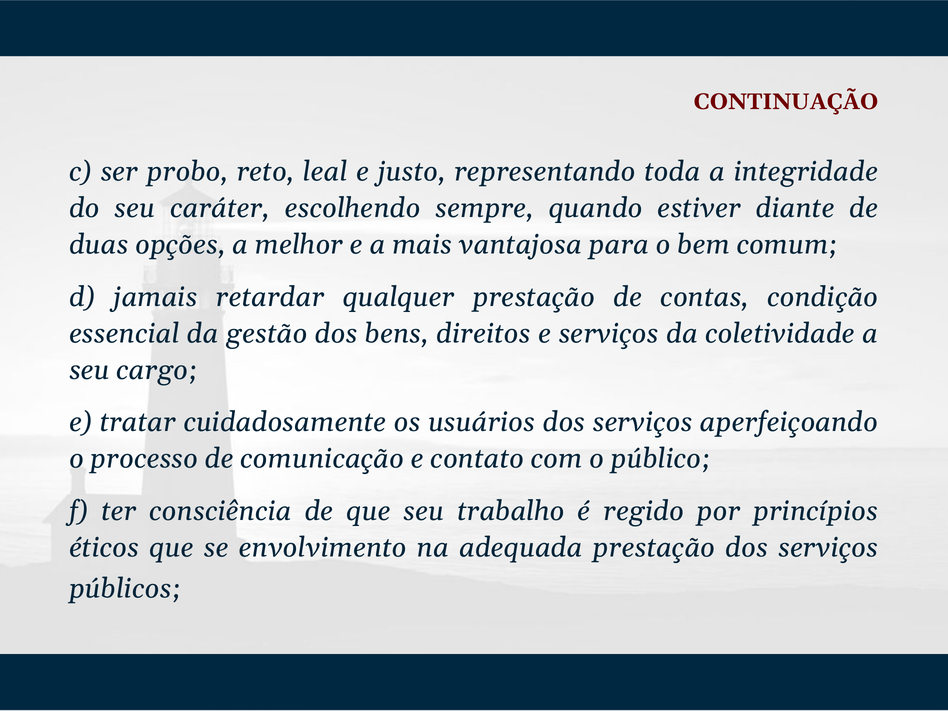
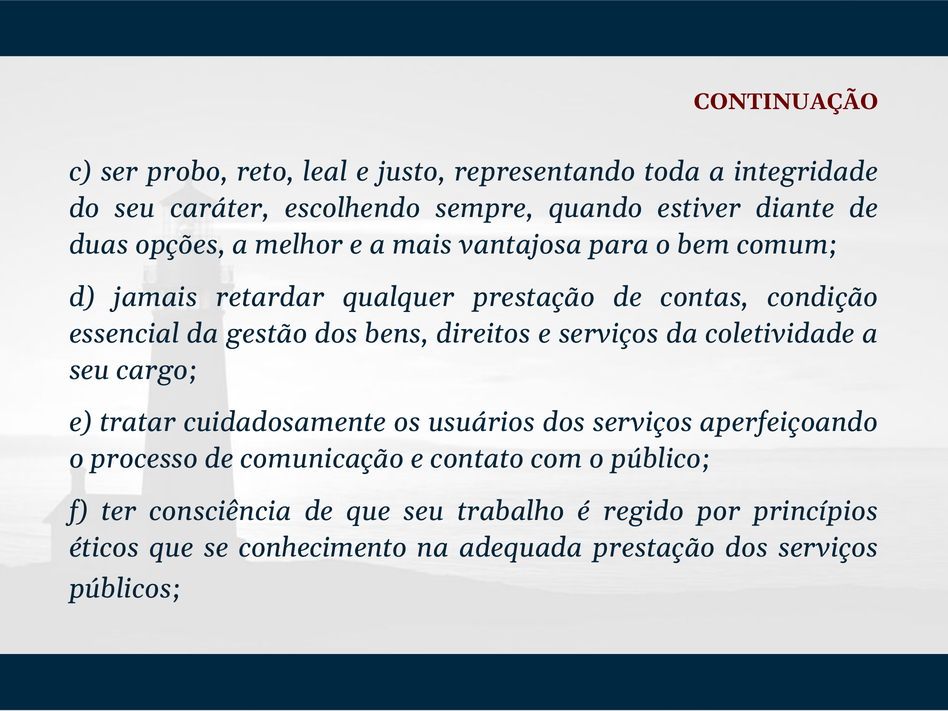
envolvimento: envolvimento -> conhecimento (323, 547)
